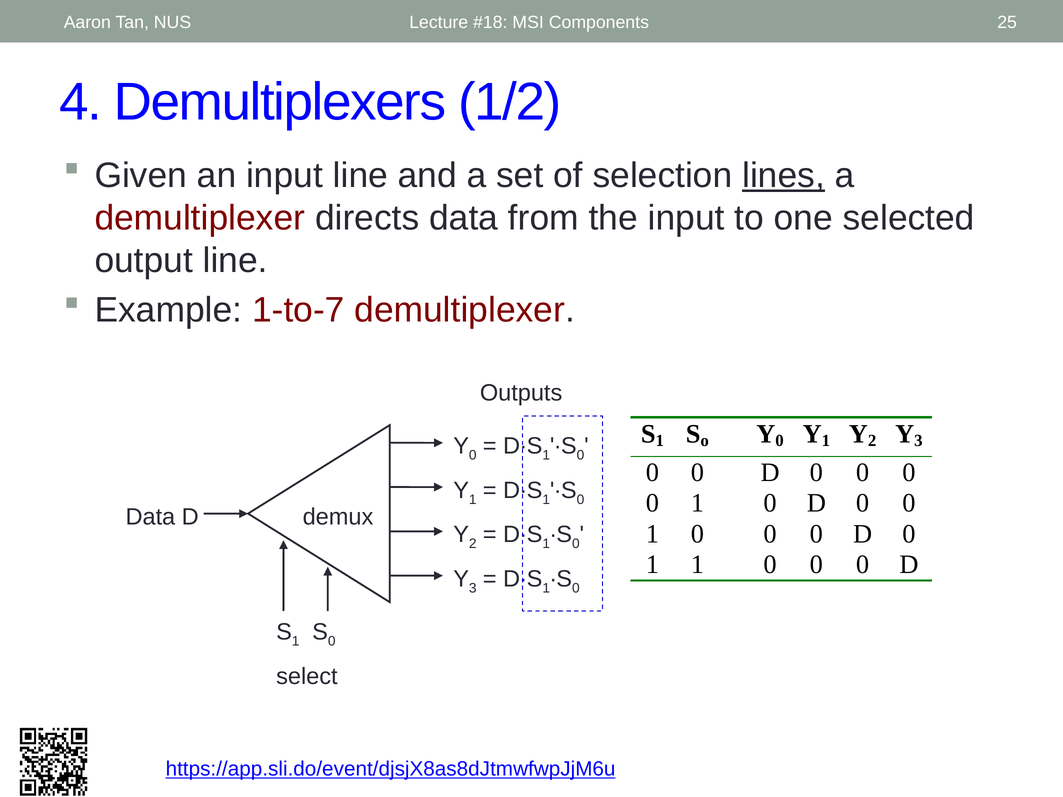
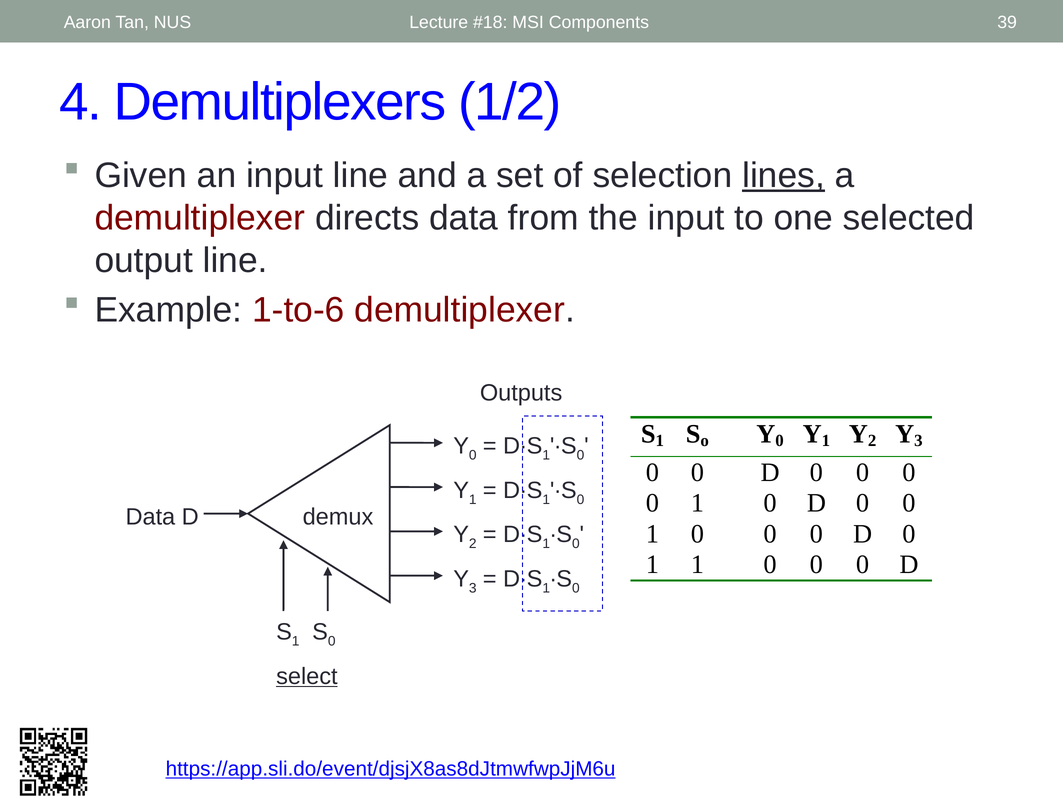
25: 25 -> 39 (1007, 22)
1-to-7: 1-to-7 -> 1-to-6 (298, 310)
select underline: none -> present (307, 677)
